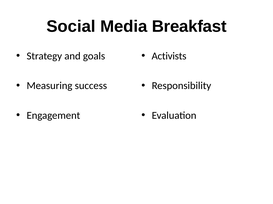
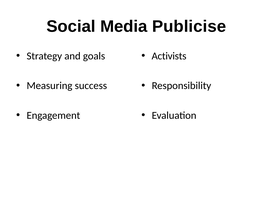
Breakfast: Breakfast -> Publicise (189, 26)
